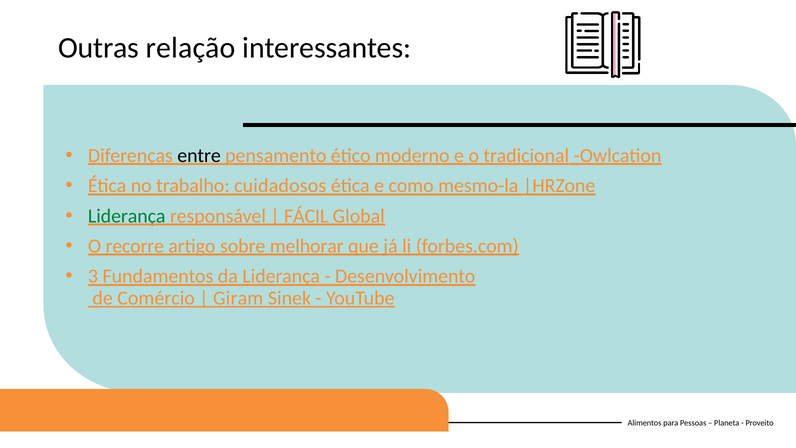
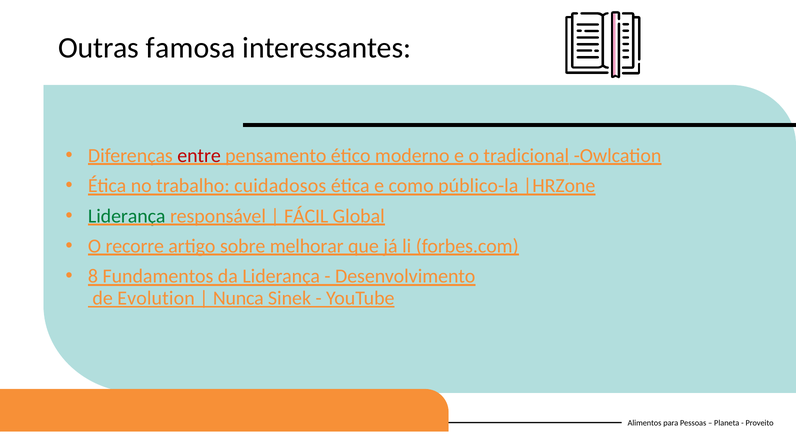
relação: relação -> famosa (191, 48)
entre colour: black -> red (199, 156)
mesmo-la: mesmo-la -> público-la (478, 186)
3: 3 -> 8 (93, 276)
Comércio: Comércio -> Evolution (156, 298)
Giram: Giram -> Nunca (238, 298)
